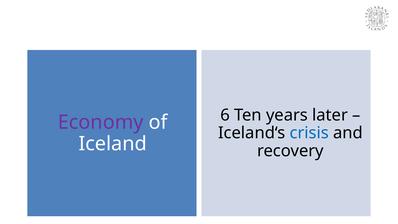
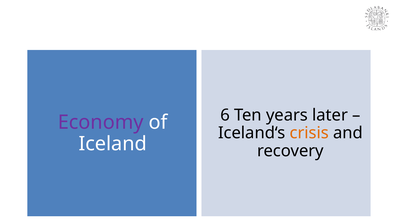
crisis colour: blue -> orange (309, 133)
